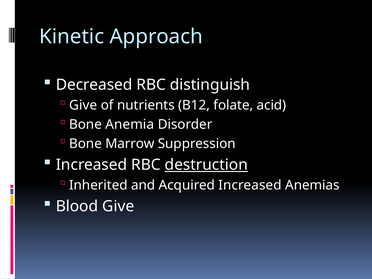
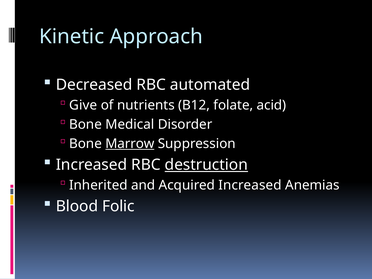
distinguish: distinguish -> automated (210, 85)
Anemia: Anemia -> Medical (130, 124)
Marrow underline: none -> present (130, 144)
Blood Give: Give -> Folic (118, 206)
